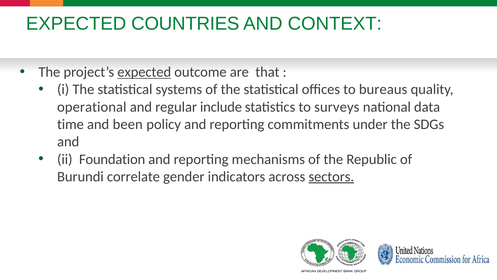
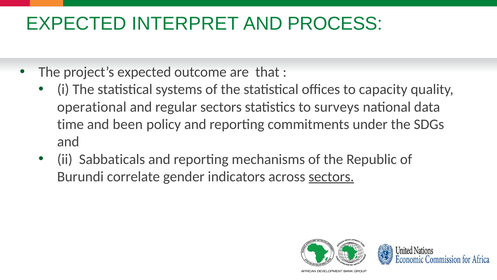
COUNTRIES: COUNTRIES -> INTERPRET (185, 24)
CONTEXT: CONTEXT -> PROCESS (335, 24)
expected underline: present -> none (144, 72)
bureaus: bureaus -> capacity (383, 89)
regular include: include -> sectors (221, 107)
Foundation: Foundation -> Sabbaticals (112, 159)
